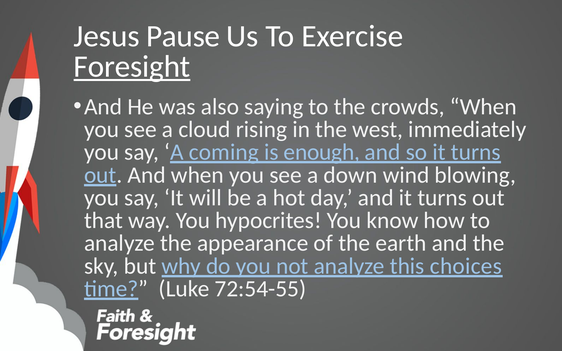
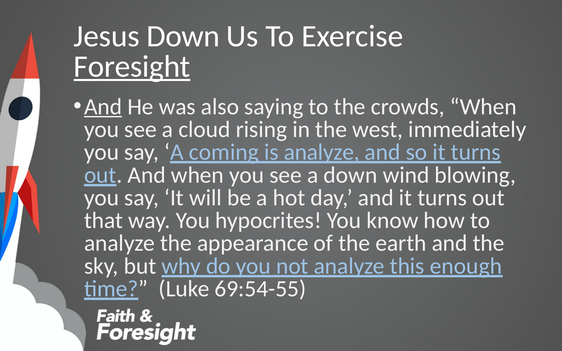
Jesus Pause: Pause -> Down (183, 36)
And underline: none -> present (103, 107)
is enough: enough -> analyze (322, 152)
choices: choices -> enough (466, 266)
72:54-55: 72:54-55 -> 69:54-55 (260, 289)
